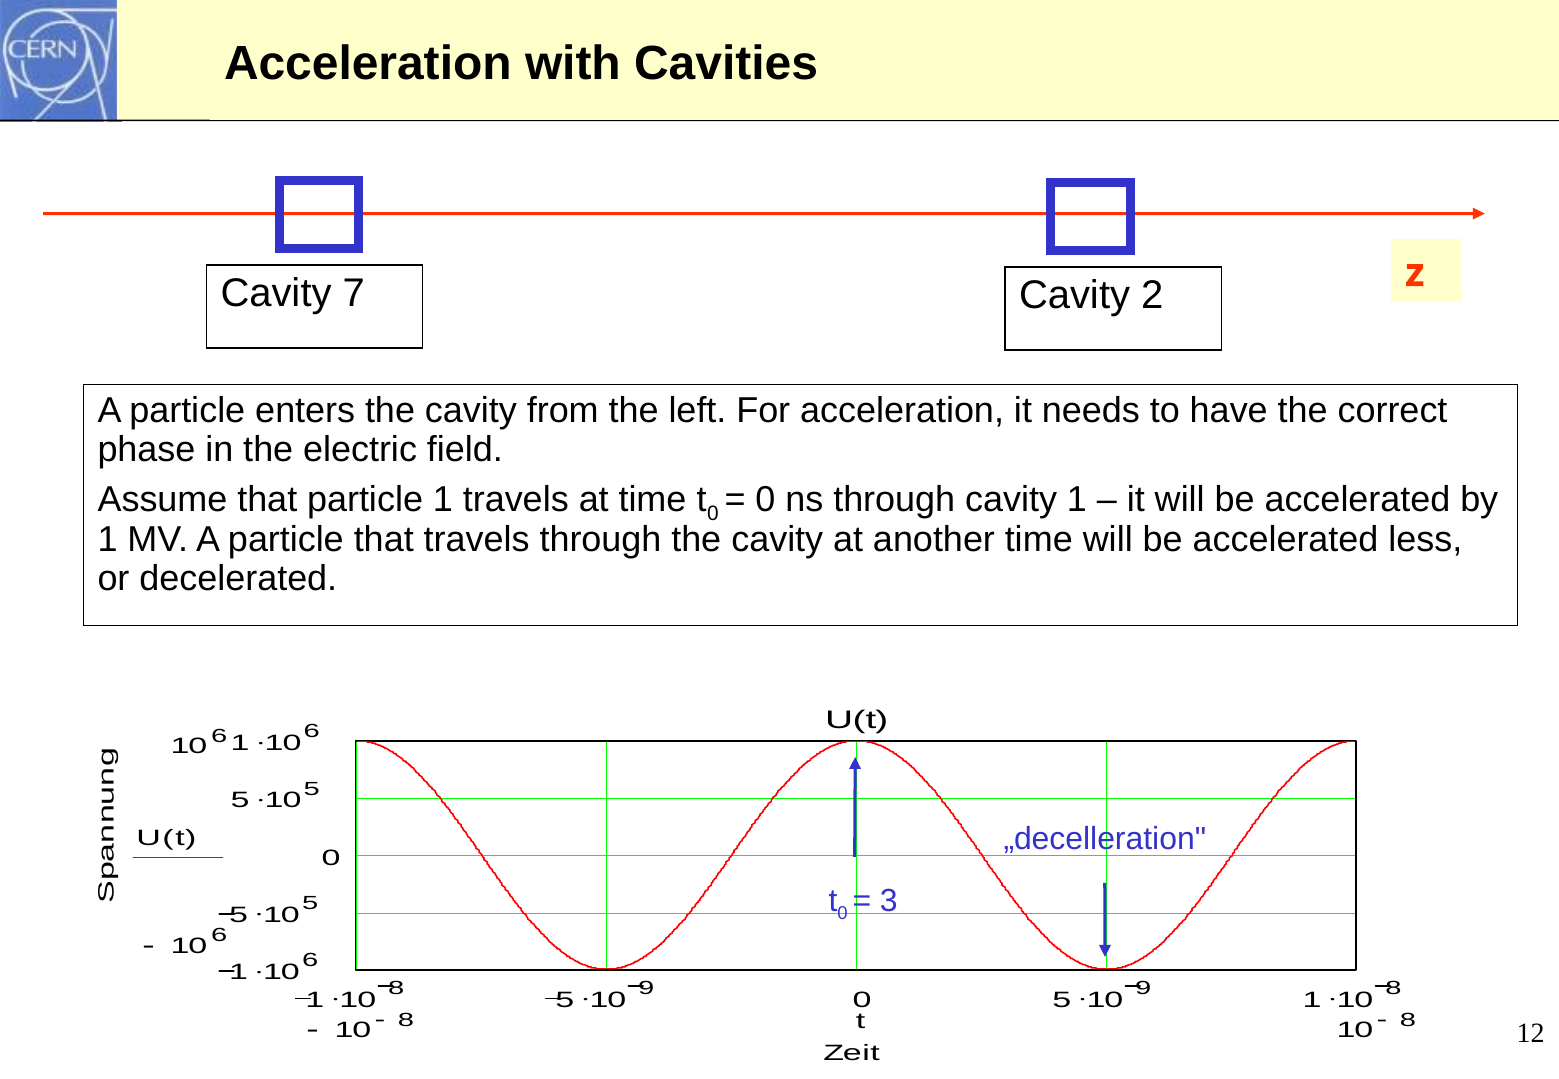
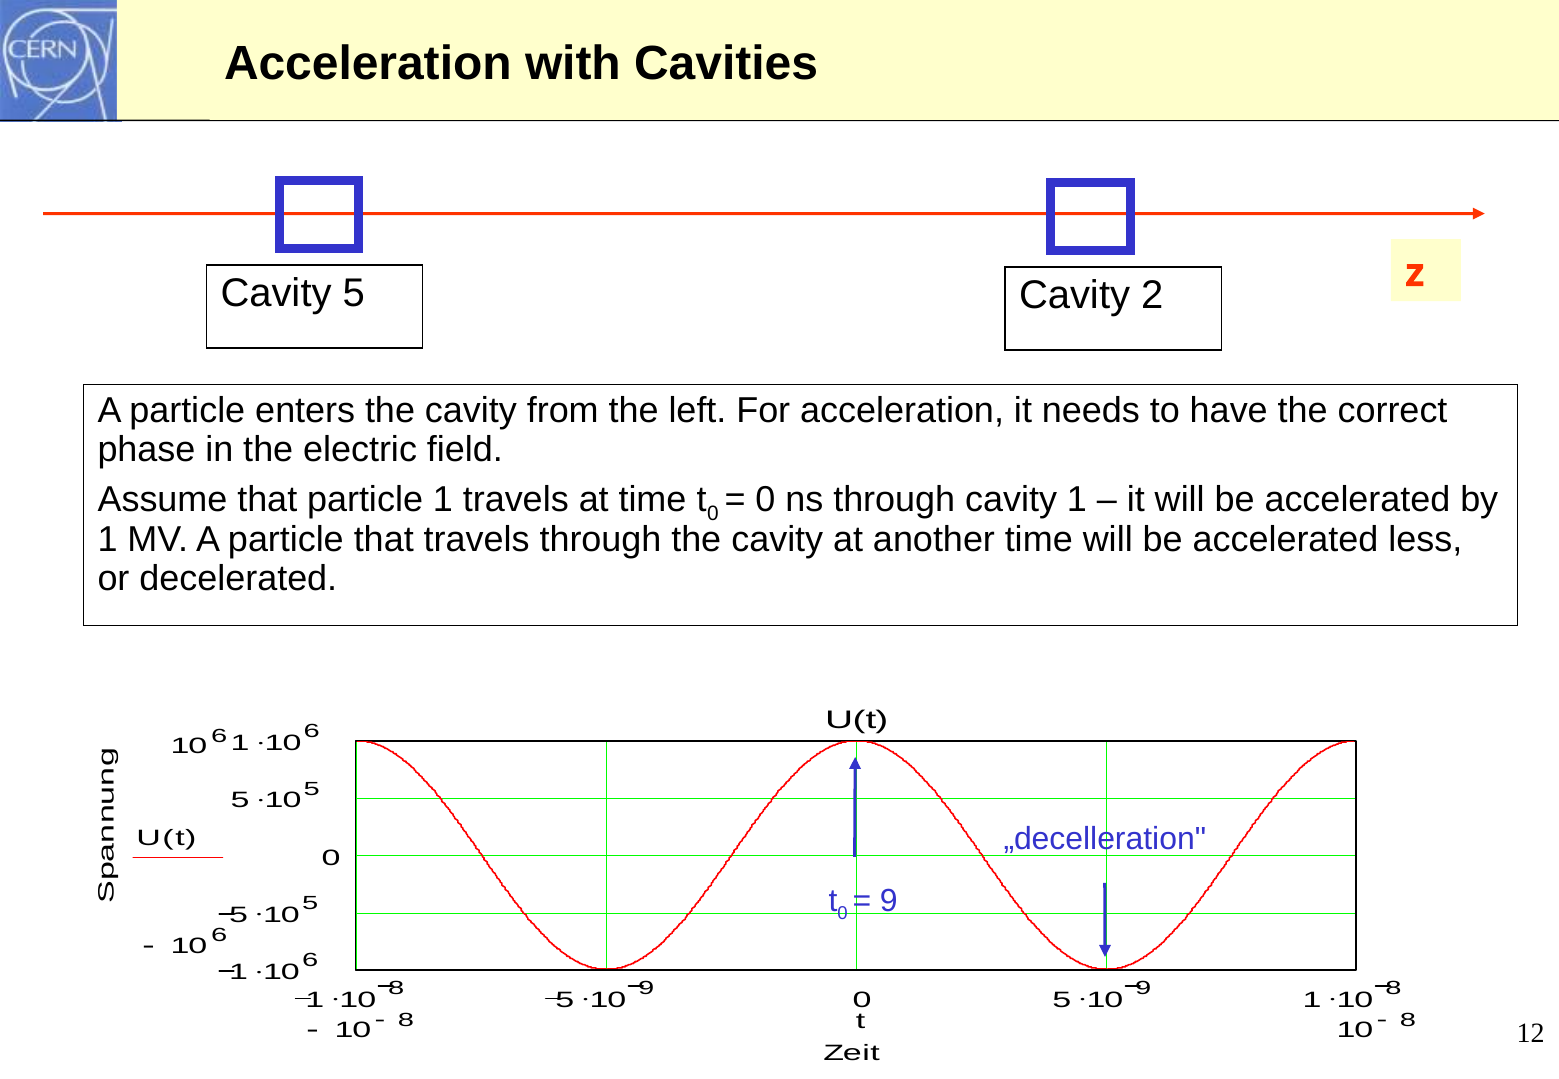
Cavity 7: 7 -> 5 (354, 294)
3: 3 -> 9 (889, 901)
